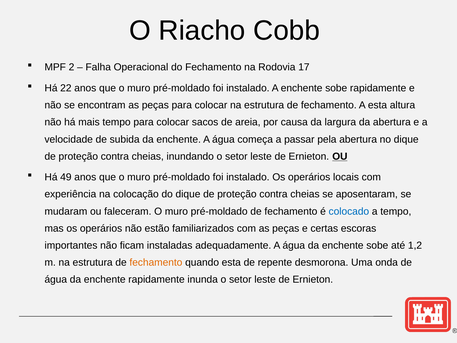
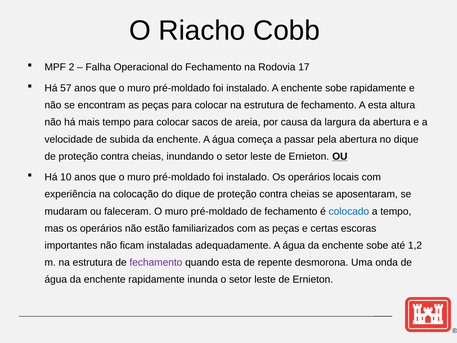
22: 22 -> 57 (66, 88)
49: 49 -> 10 (66, 177)
fechamento colour: orange -> purple (156, 262)
